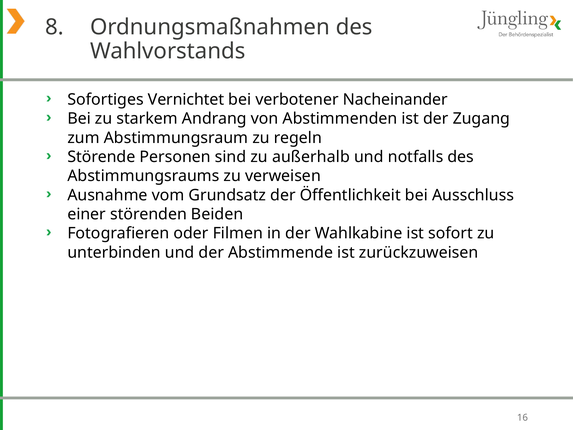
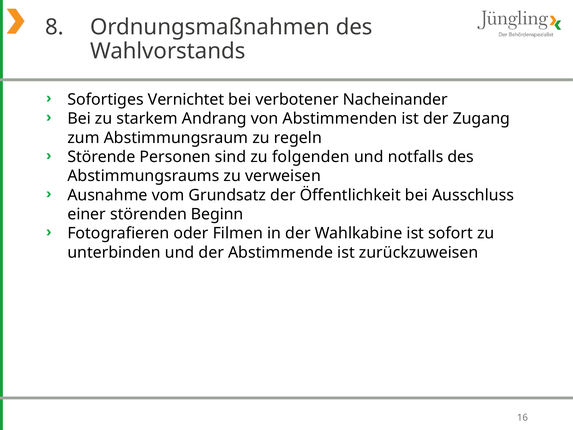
außerhalb: außerhalb -> folgenden (311, 157)
Beiden: Beiden -> Beginn (217, 214)
